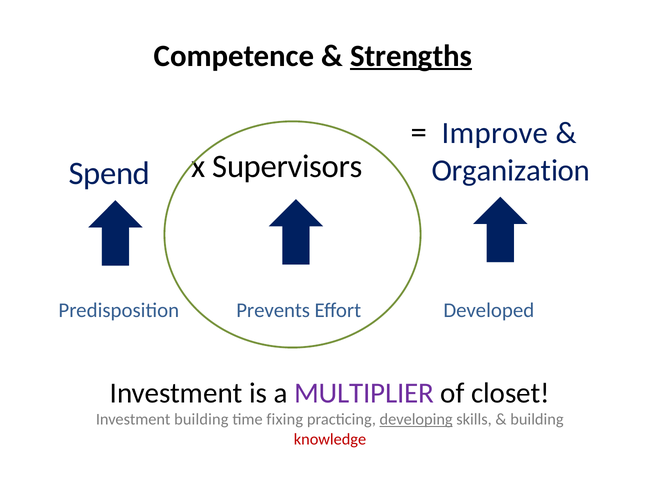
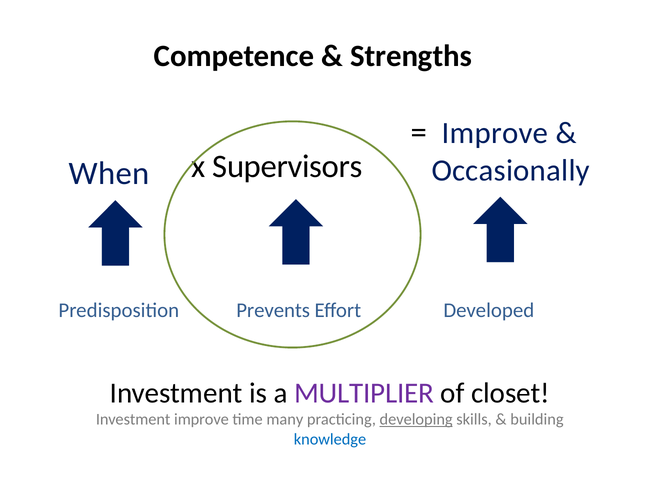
Strengths underline: present -> none (411, 56)
Organization: Organization -> Occasionally (511, 171)
Spend: Spend -> When (109, 173)
Investment building: building -> improve (201, 419)
fixing: fixing -> many (285, 419)
knowledge colour: red -> blue (330, 439)
